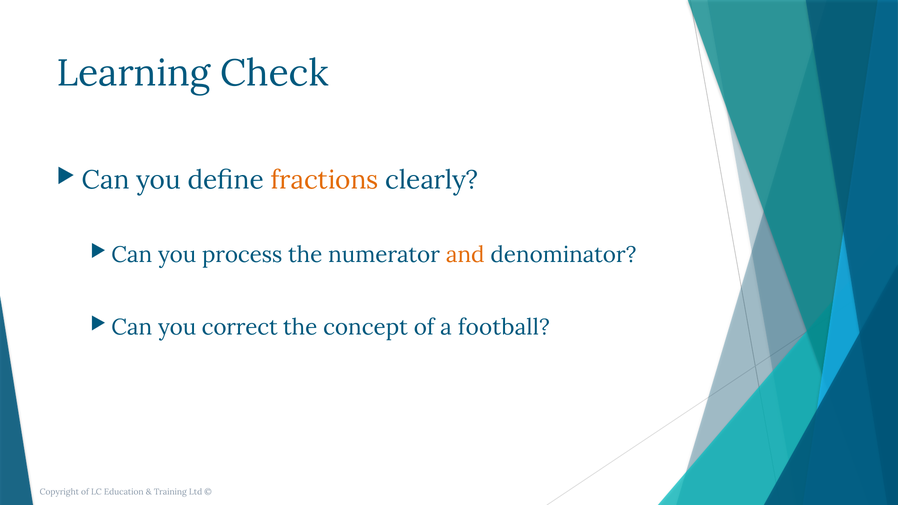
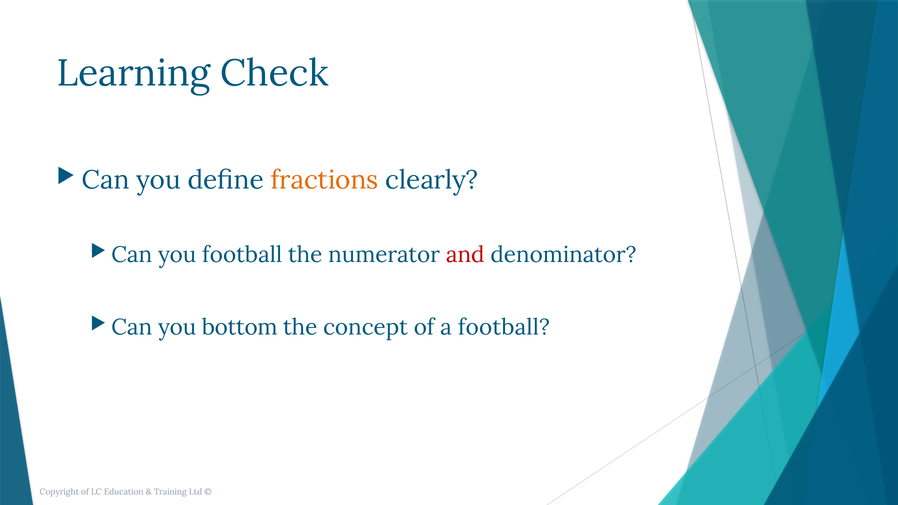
you process: process -> football (242, 255)
and colour: orange -> red (465, 255)
correct: correct -> bottom (240, 327)
